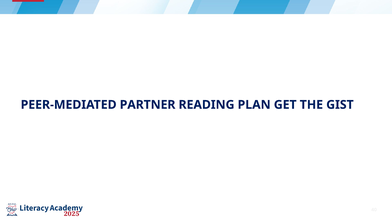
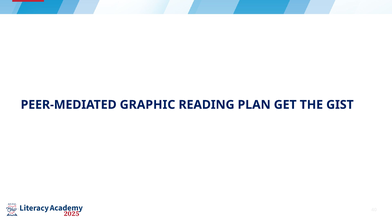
PARTNER: PARTNER -> GRAPHIC (148, 105)
